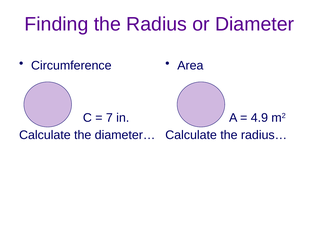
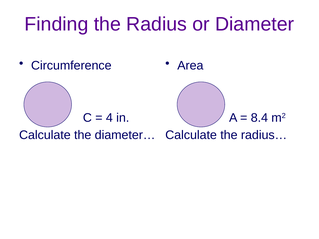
7: 7 -> 4 (109, 118)
4.9: 4.9 -> 8.4 (259, 118)
